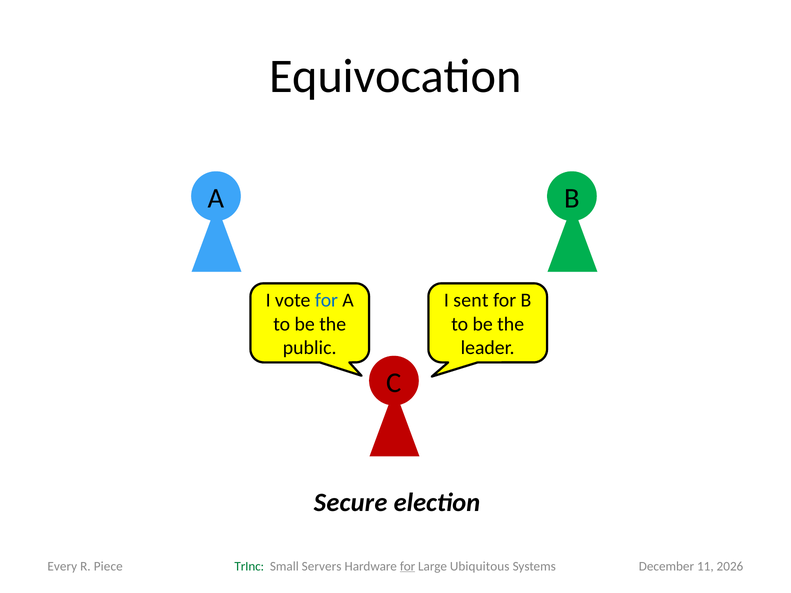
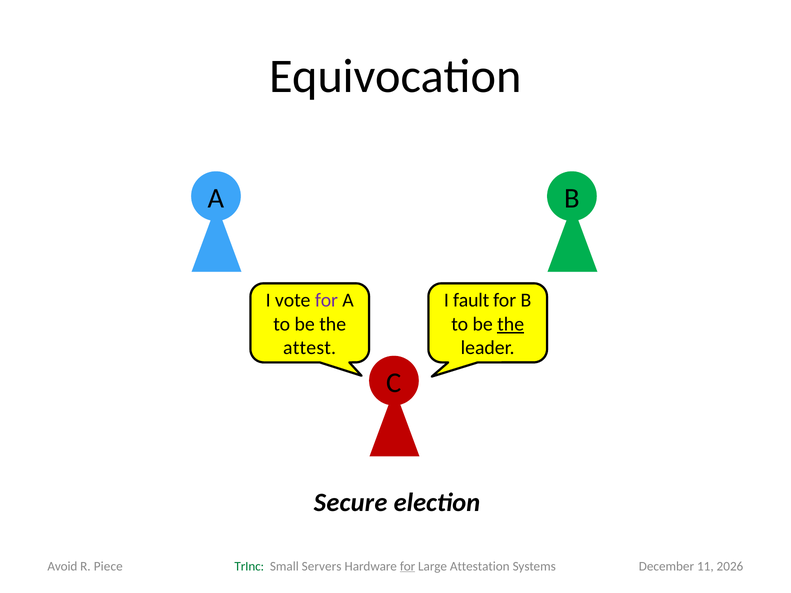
for colour: blue -> purple (326, 301)
sent: sent -> fault (471, 301)
the underline: none -> present (511, 324)
public: public -> attest (310, 348)
Ubiquitous: Ubiquitous -> Attestation (480, 566)
Every: Every -> Avoid (62, 567)
